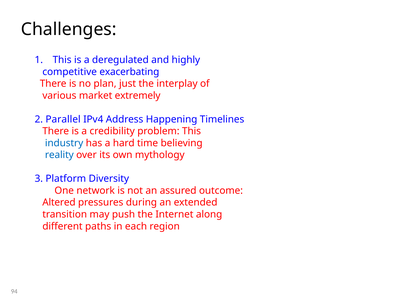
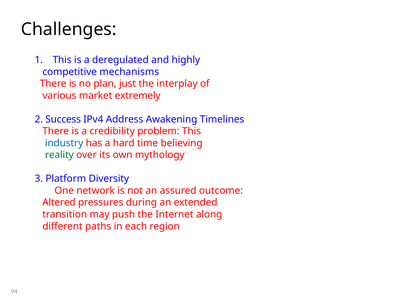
exacerbating: exacerbating -> mechanisms (129, 72)
Parallel: Parallel -> Success (63, 119)
Happening: Happening -> Awakening (172, 119)
reality colour: blue -> green (59, 155)
